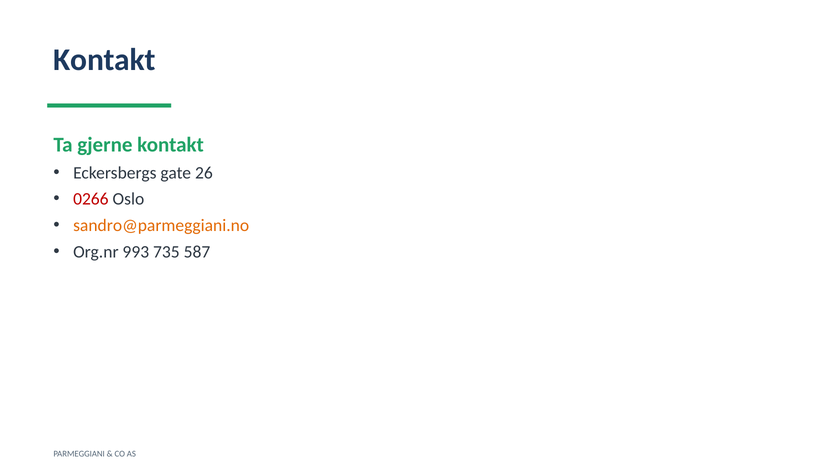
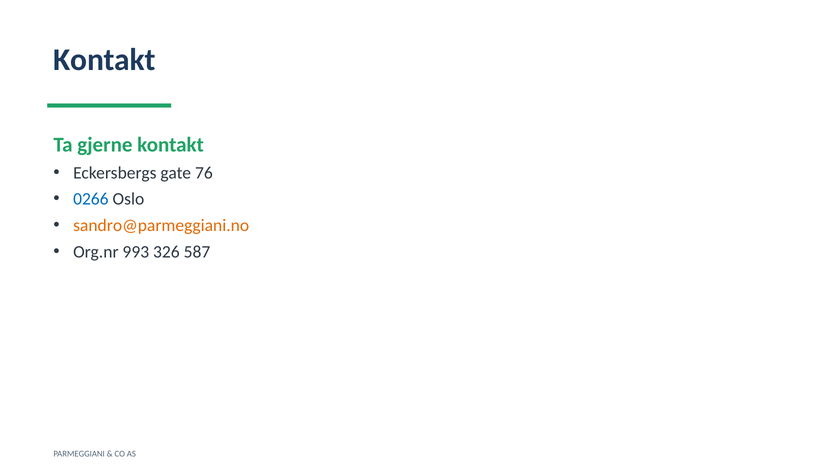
26: 26 -> 76 (204, 173)
0266 colour: red -> blue (91, 199)
735: 735 -> 326 (166, 252)
